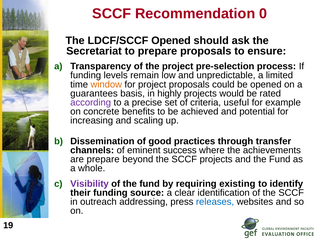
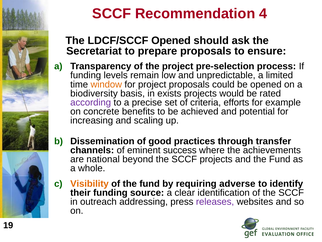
0: 0 -> 4 (263, 14)
guarantees: guarantees -> biodiversity (94, 93)
highly: highly -> exists (169, 93)
useful: useful -> efforts (236, 102)
are prepare: prepare -> national (103, 159)
Visibility colour: purple -> orange (90, 183)
existing: existing -> adverse (237, 183)
releases colour: blue -> purple (215, 201)
